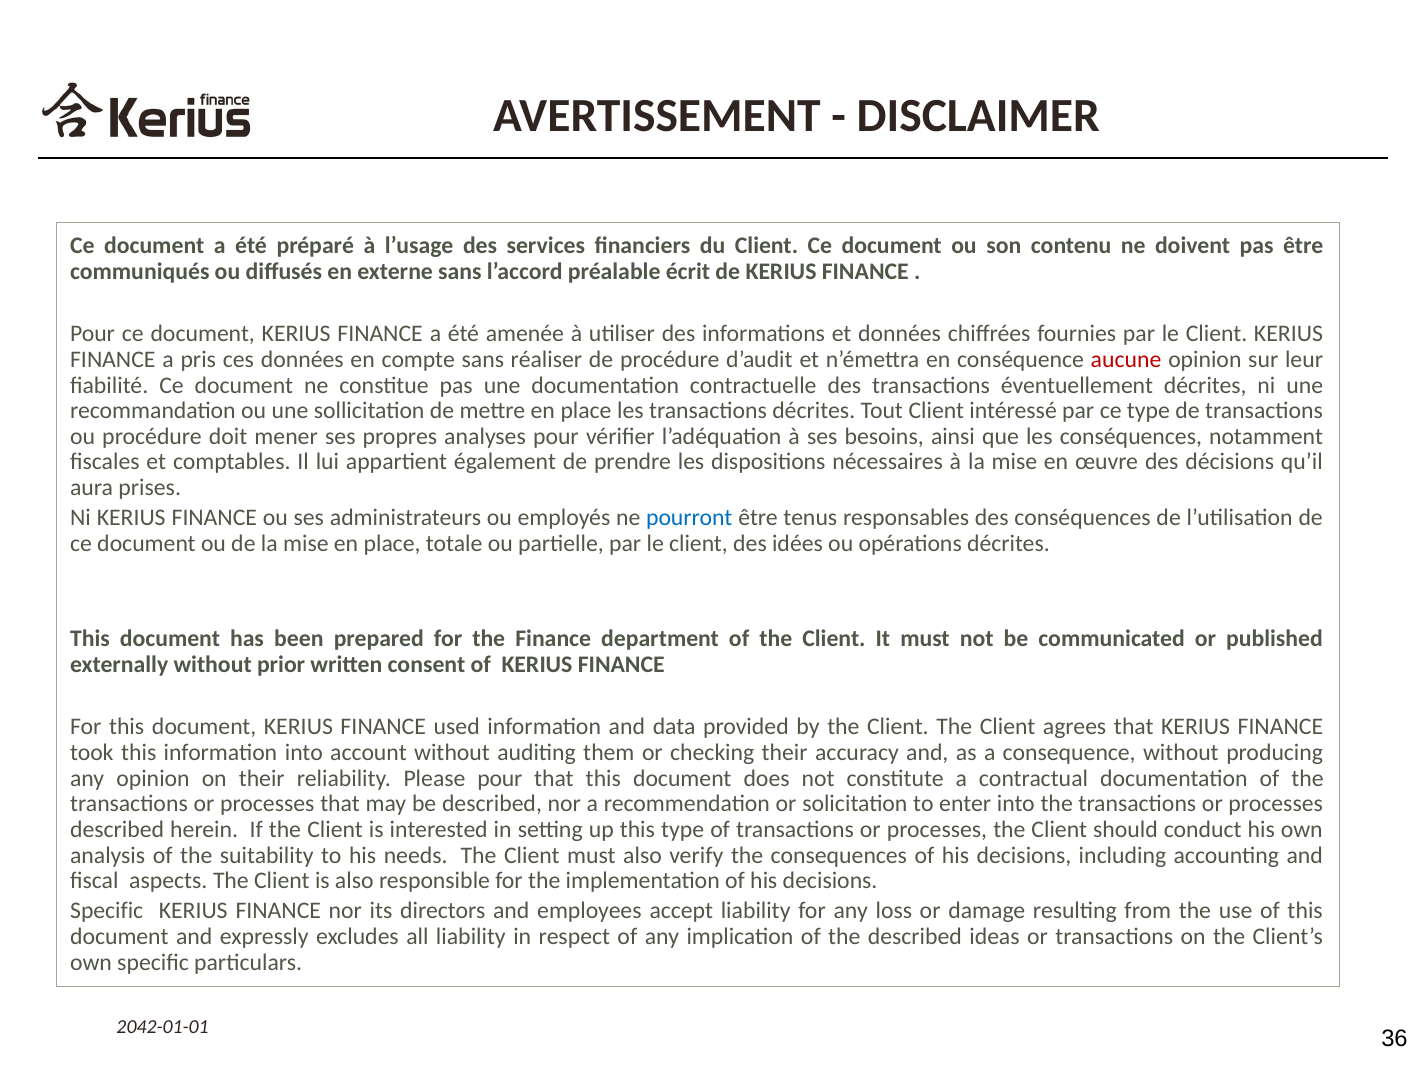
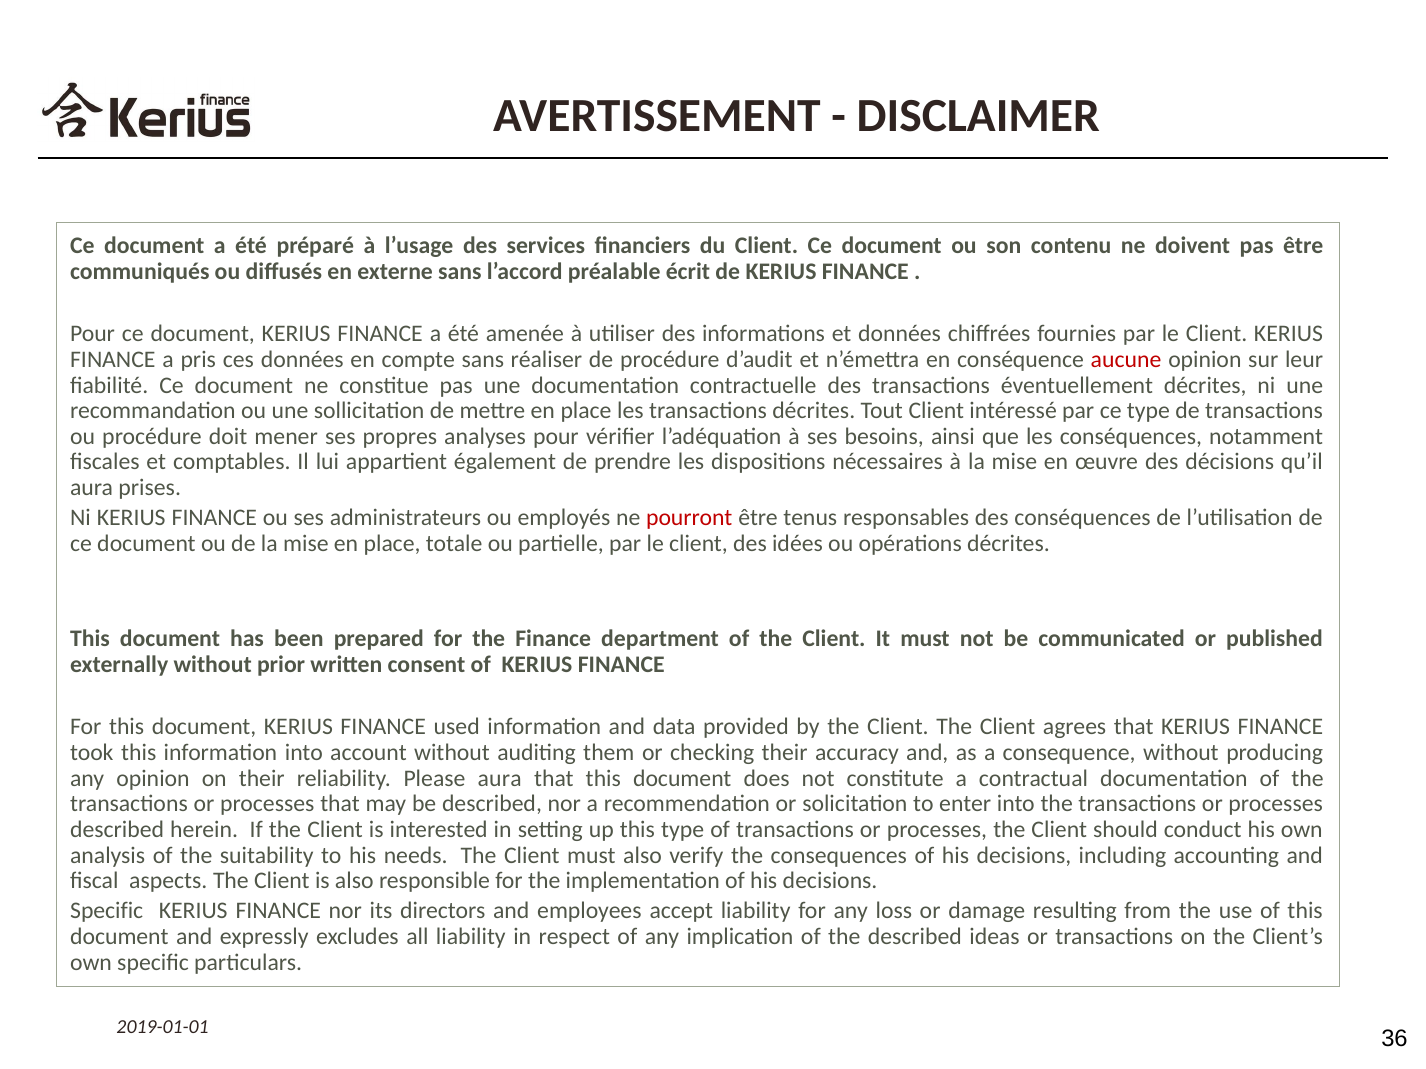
pourront colour: blue -> red (689, 518)
Please pour: pour -> aura (500, 779)
2042-01-01: 2042-01-01 -> 2019-01-01 (163, 1028)
